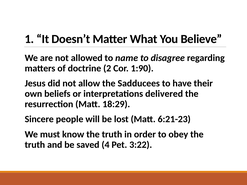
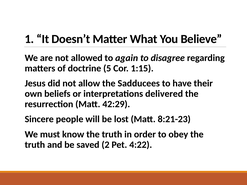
name: name -> again (127, 58)
2: 2 -> 5 (107, 68)
1:90: 1:90 -> 1:15 (142, 68)
18:29: 18:29 -> 42:29 (116, 104)
6:21-23: 6:21-23 -> 8:21-23 (174, 119)
4: 4 -> 2 (105, 145)
3:22: 3:22 -> 4:22 (141, 145)
